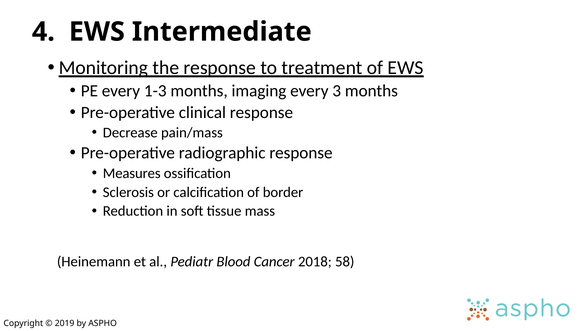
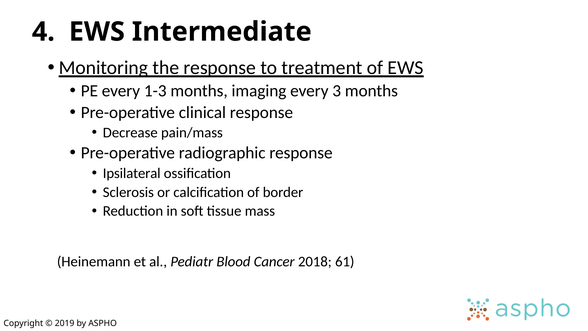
Measures: Measures -> Ipsilateral (132, 173)
58: 58 -> 61 (345, 262)
